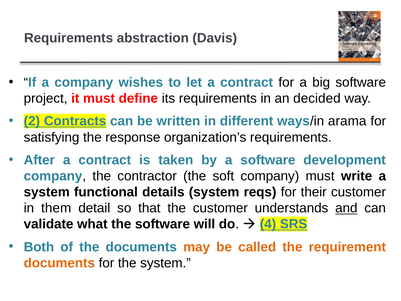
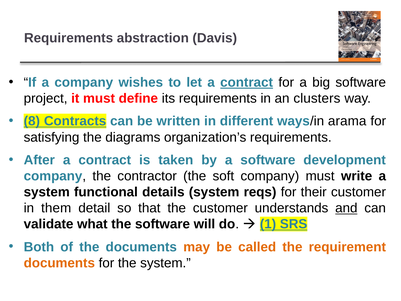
contract underline: none -> present (247, 82)
decided: decided -> clusters (317, 98)
2: 2 -> 8 (32, 121)
response: response -> diagrams (133, 137)
4: 4 -> 1 (268, 224)
